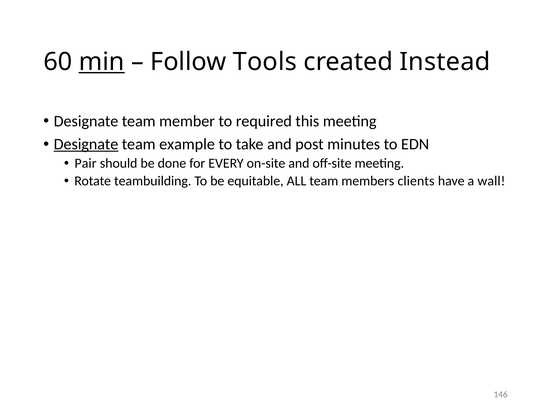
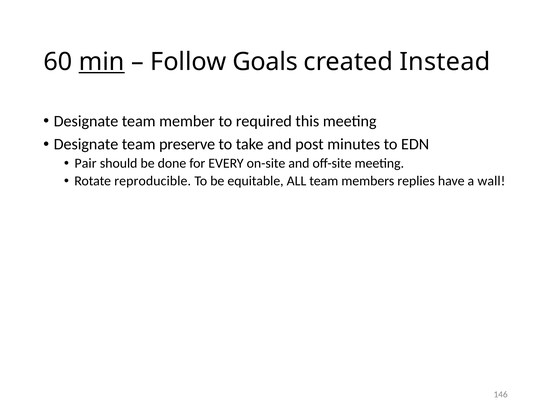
Tools: Tools -> Goals (265, 62)
Designate underline: present -> none (86, 144)
example: example -> preserve (187, 144)
teambuilding: teambuilding -> reproducible (153, 181)
clients: clients -> replies (416, 181)
